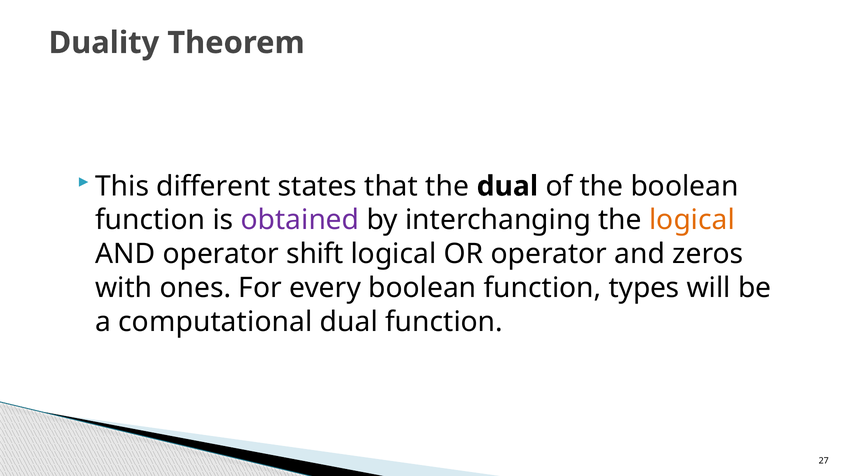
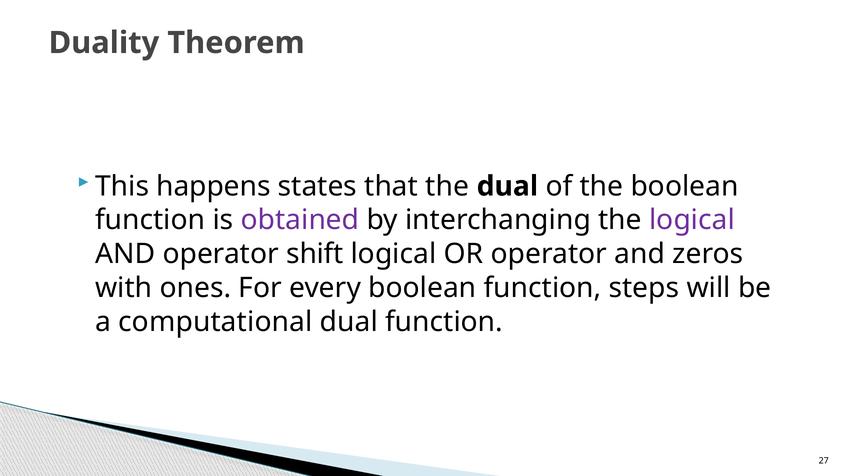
different: different -> happens (213, 186)
logical colour: orange -> purple (692, 220)
types: types -> steps (644, 288)
